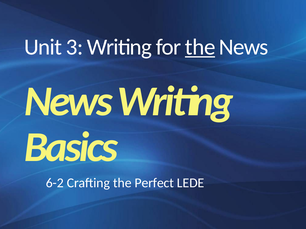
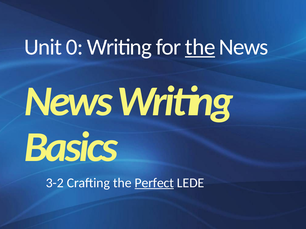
3: 3 -> 0 (75, 47)
6-2: 6-2 -> 3-2 (55, 183)
Perfect underline: none -> present (154, 183)
